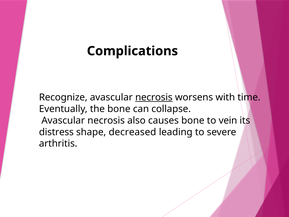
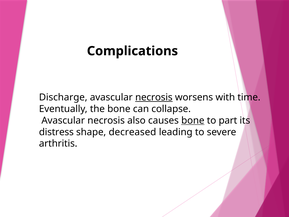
Recognize: Recognize -> Discharge (63, 97)
bone underline: none -> present (193, 120)
vein: vein -> part (228, 120)
